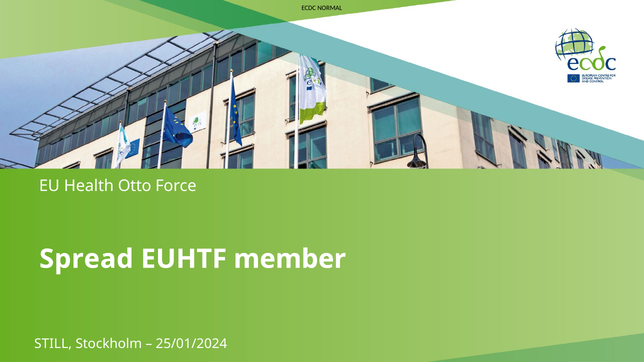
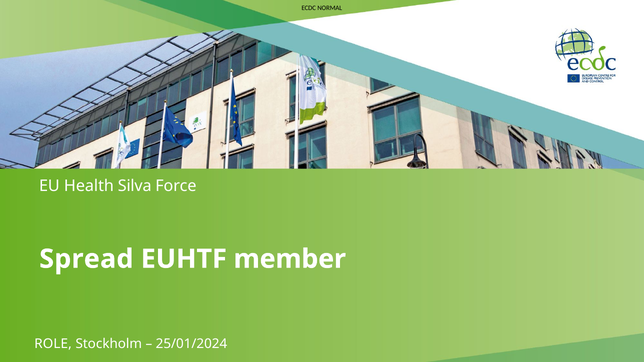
Otto: Otto -> Silva (135, 186)
STILL: STILL -> ROLE (53, 344)
